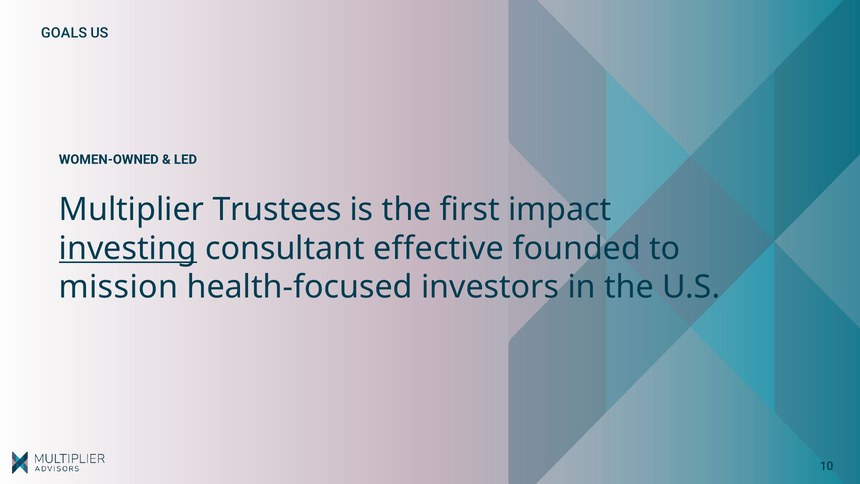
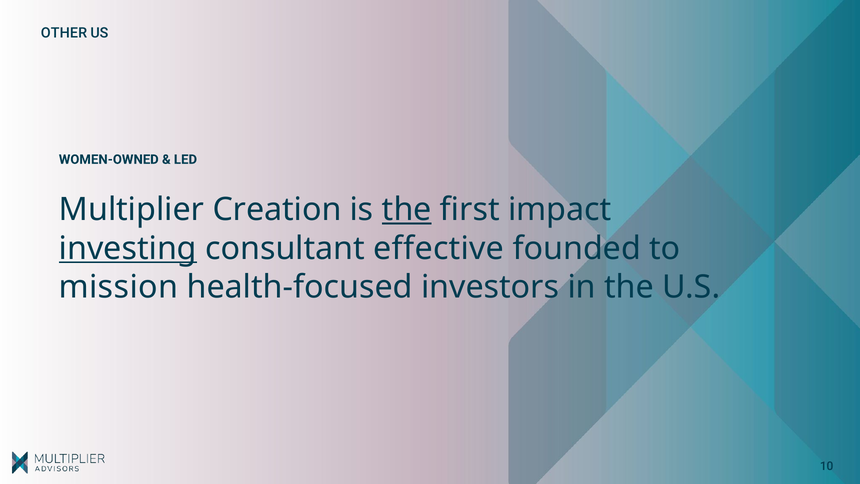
GOALS: GOALS -> OTHER (64, 33)
Trustees: Trustees -> Creation (277, 209)
the underline: none -> present (407, 209)
